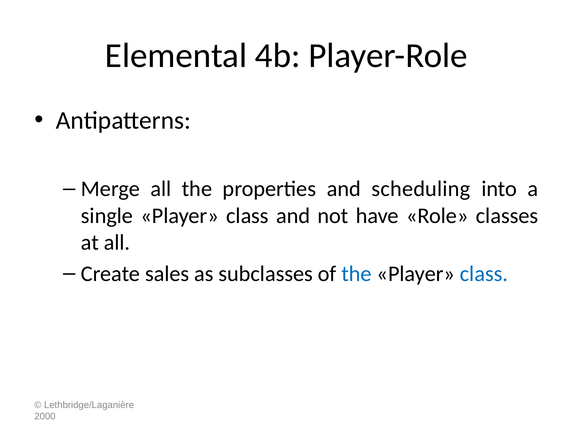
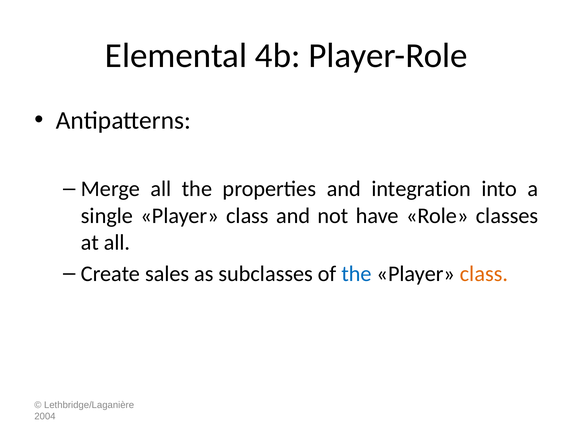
scheduling: scheduling -> integration (421, 189)
class colour: blue -> orange (484, 274)
2000: 2000 -> 2004 (45, 416)
